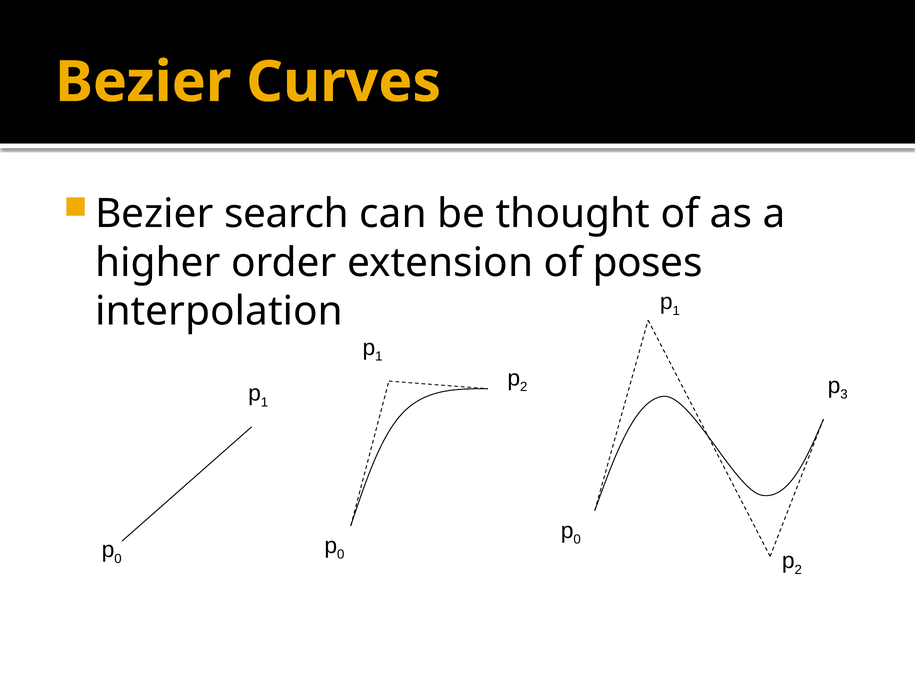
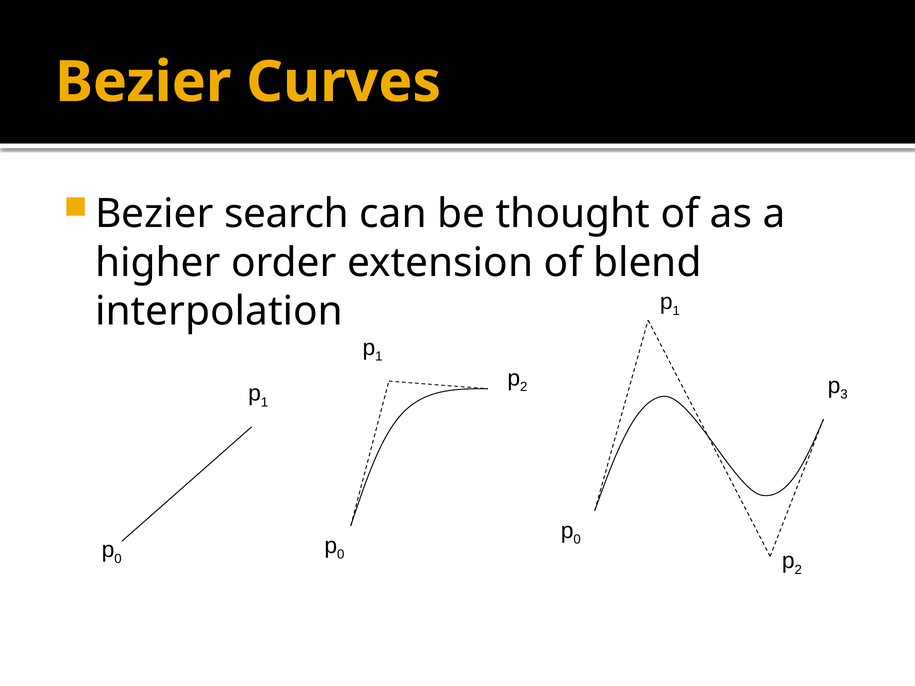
poses: poses -> blend (647, 263)
